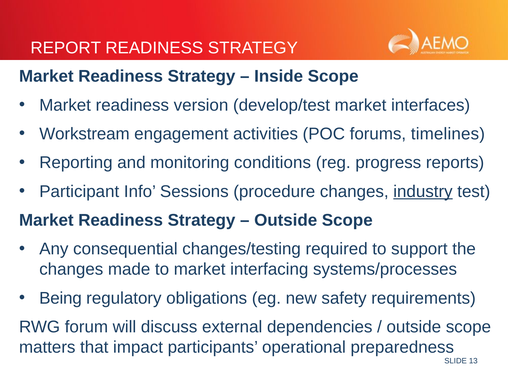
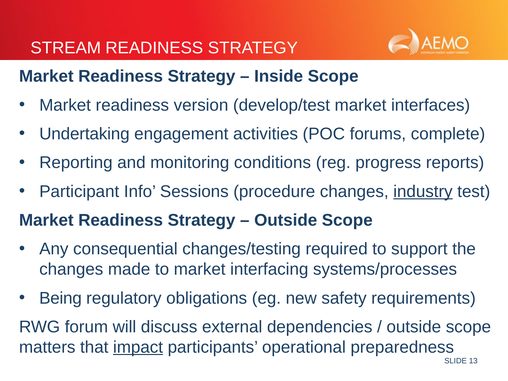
REPORT: REPORT -> STREAM (66, 48)
Workstream: Workstream -> Undertaking (84, 134)
timelines: timelines -> complete (448, 134)
impact underline: none -> present (138, 347)
